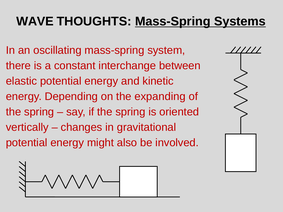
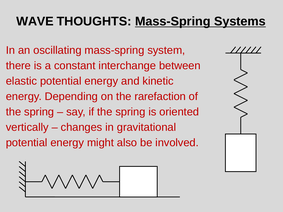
expanding: expanding -> rarefaction (160, 97)
